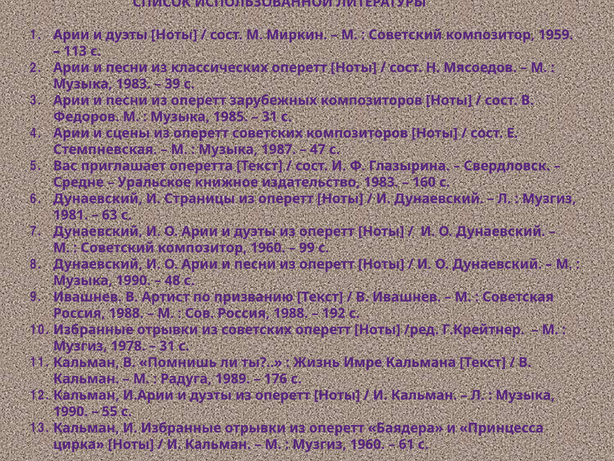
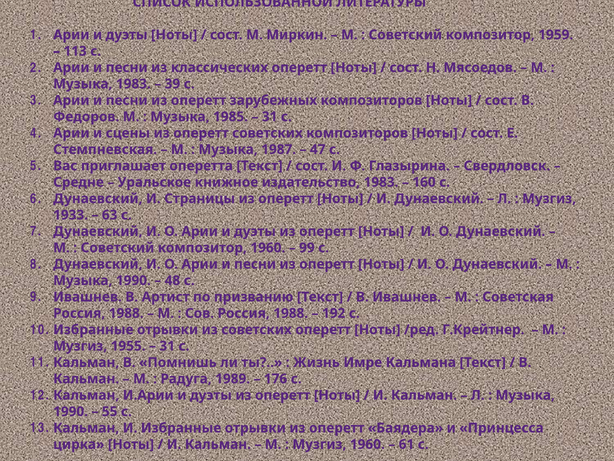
1981: 1981 -> 1933 (71, 215)
1978: 1978 -> 1955 (128, 346)
